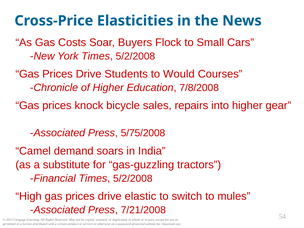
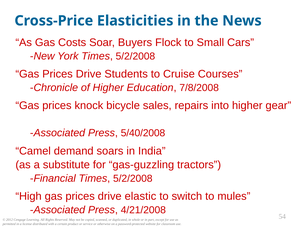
Would: Would -> Cruise (179, 74)
5/75/2008: 5/75/2008 -> 5/40/2008 (143, 133)
7/21/2008: 7/21/2008 -> 4/21/2008 (143, 210)
